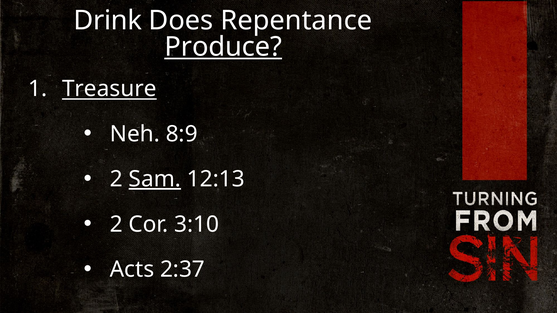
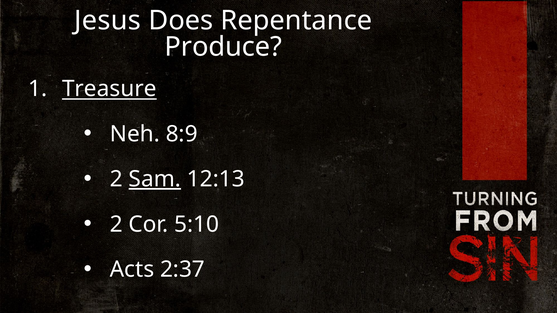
Drink: Drink -> Jesus (108, 21)
Produce underline: present -> none (223, 47)
3:10: 3:10 -> 5:10 (197, 225)
